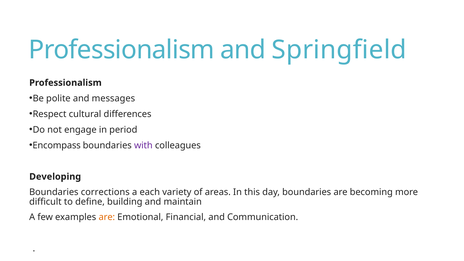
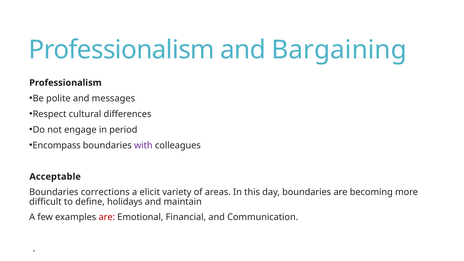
Springfield: Springfield -> Bargaining (339, 50)
Developing: Developing -> Acceptable (55, 177)
each: each -> elicit (150, 192)
building: building -> holidays (125, 202)
are colour: orange -> red (107, 217)
